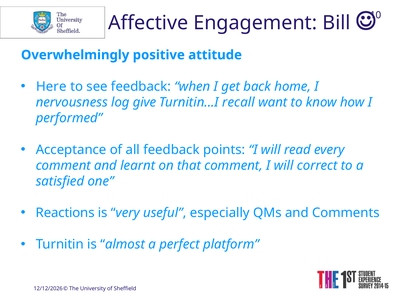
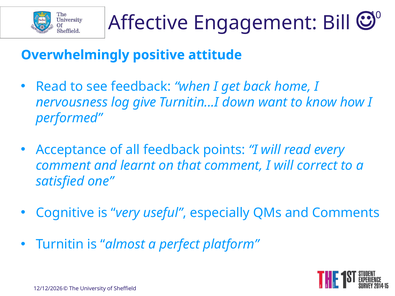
Here: Here -> Read (51, 87)
recall: recall -> down (238, 102)
Reactions: Reactions -> Cognitive (65, 213)
